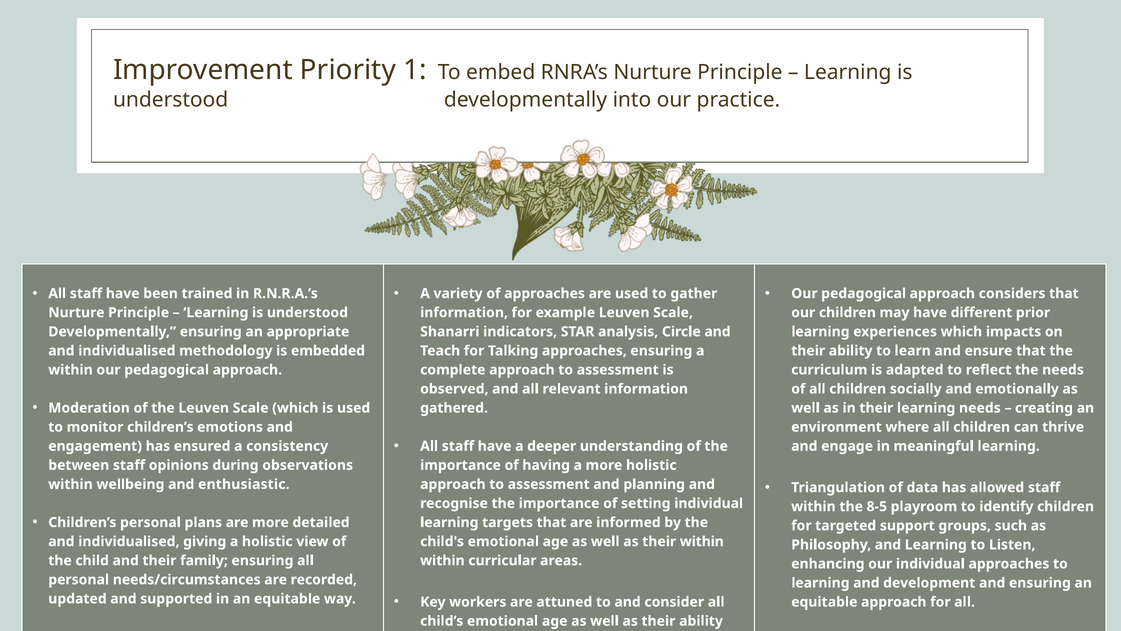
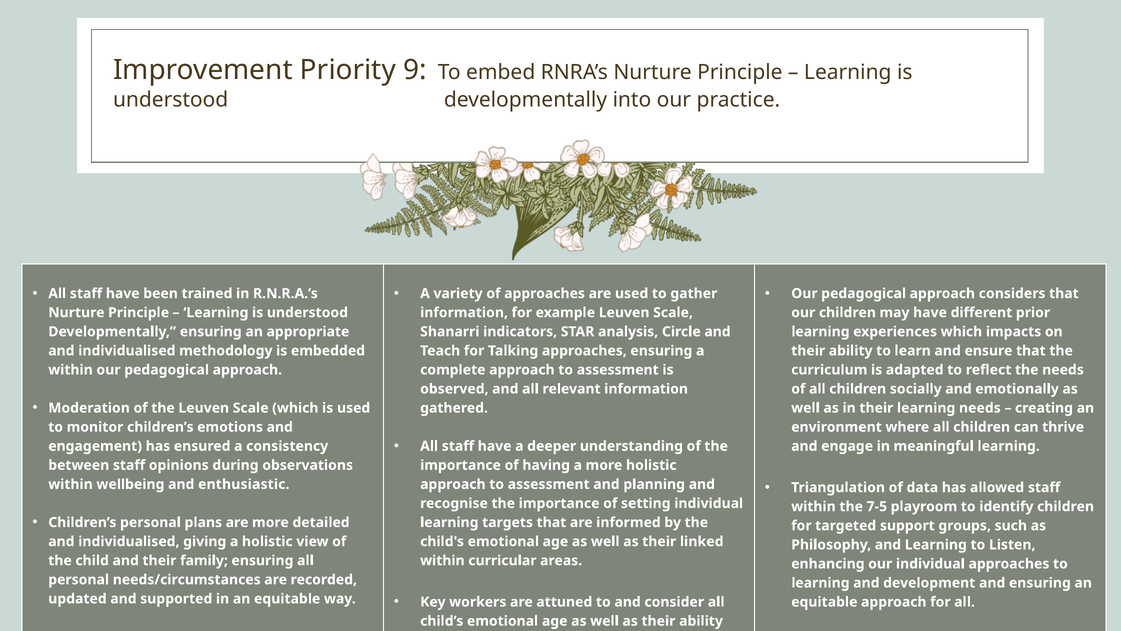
1: 1 -> 9 (415, 70)
8-5: 8-5 -> 7-5 (877, 506)
their within: within -> linked (702, 541)
